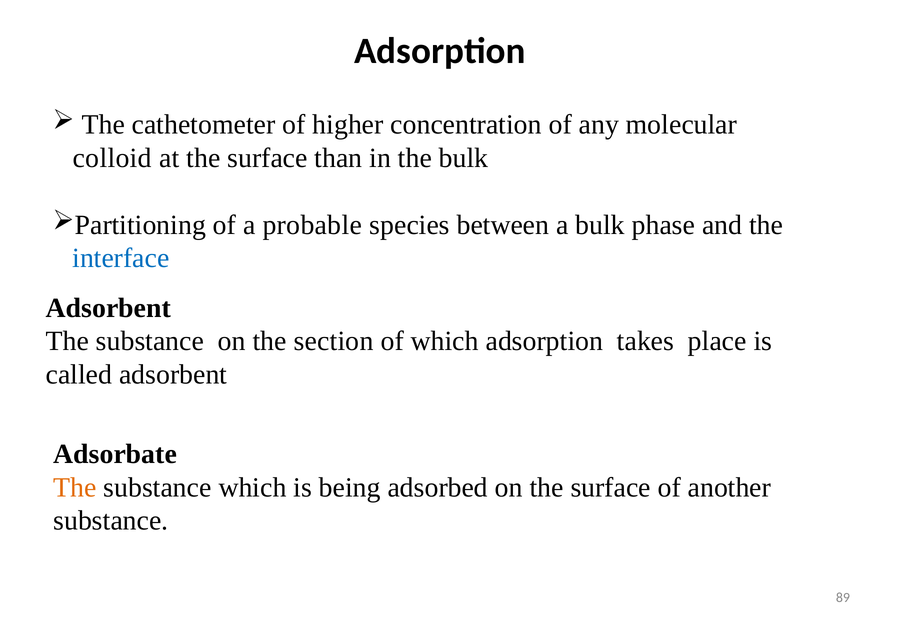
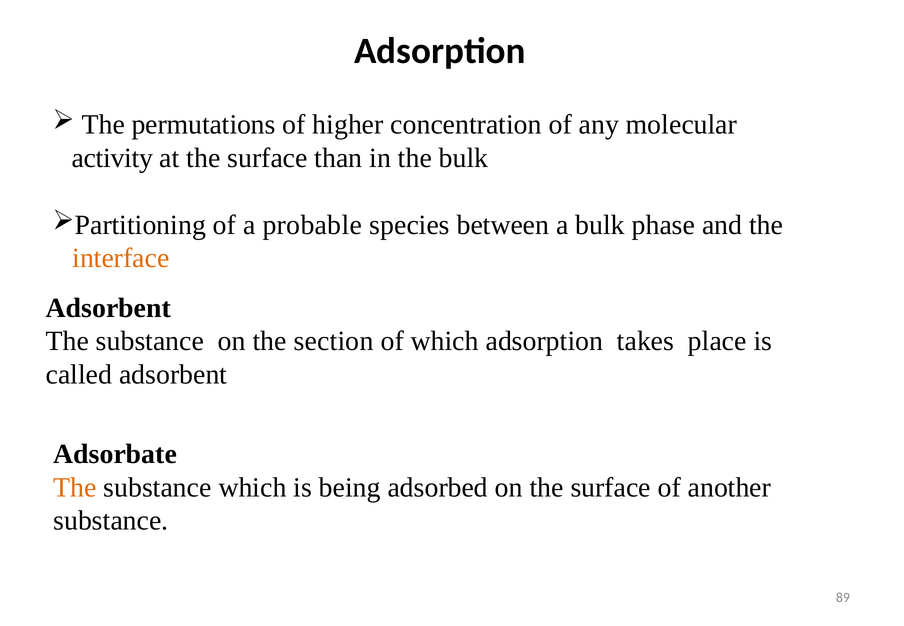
cathetometer: cathetometer -> permutations (204, 125)
colloid: colloid -> activity (113, 158)
interface colour: blue -> orange (121, 258)
